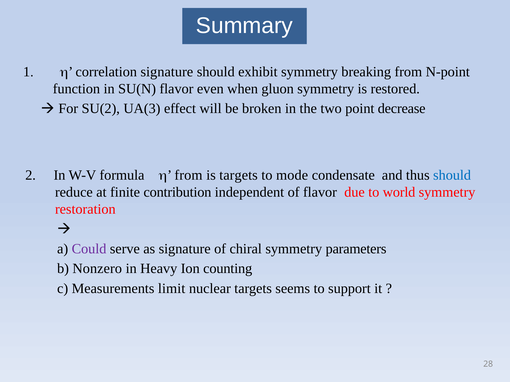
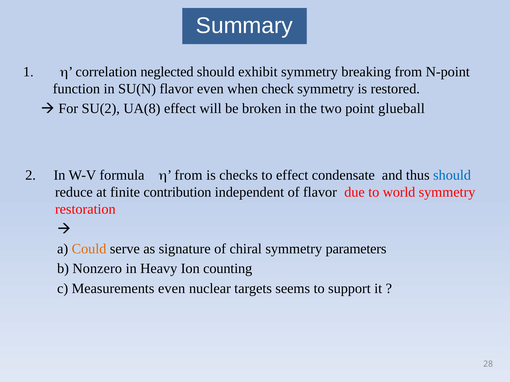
correlation signature: signature -> neglected (167, 72)
gluon: gluon -> check (278, 89)
UA(3: UA(3 -> UA(8 (142, 109)
decrease: decrease -> glueball (402, 109)
is targets: targets -> checks (239, 175)
to mode: mode -> effect (292, 175)
Could colour: purple -> orange (89, 249)
Measurements limit: limit -> even (172, 289)
